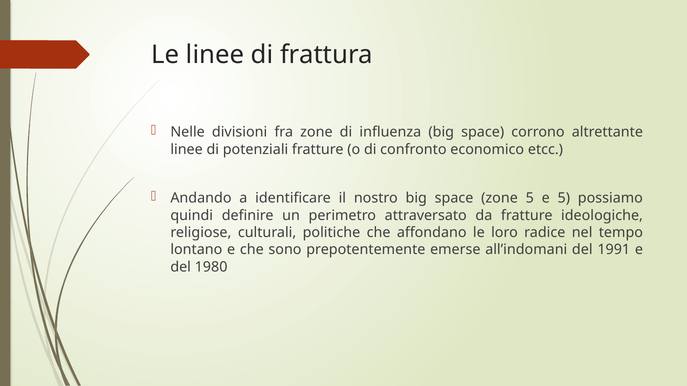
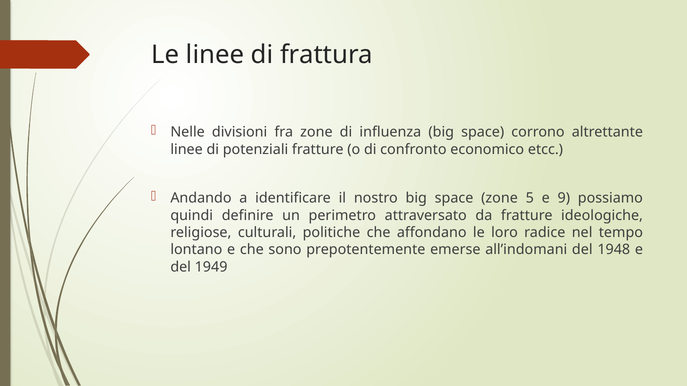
e 5: 5 -> 9 (564, 198)
1991: 1991 -> 1948 (614, 250)
1980: 1980 -> 1949 (211, 267)
